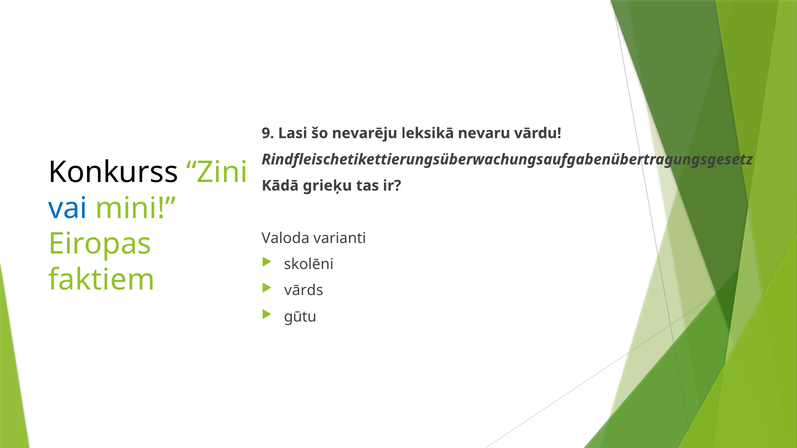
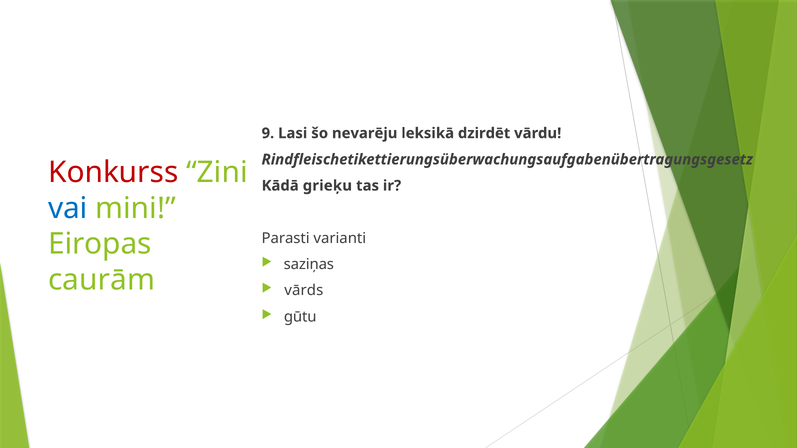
nevaru: nevaru -> dzirdēt (484, 133)
Konkurss colour: black -> red (113, 172)
Valoda: Valoda -> Parasti (286, 238)
skolēni: skolēni -> saziņas (309, 265)
faktiem: faktiem -> caurām (102, 280)
